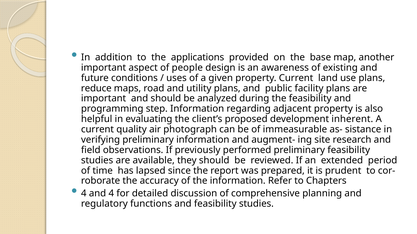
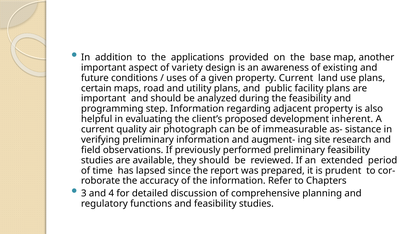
people: people -> variety (187, 68)
reduce: reduce -> certain (96, 88)
4: 4 -> 3 (84, 194)
